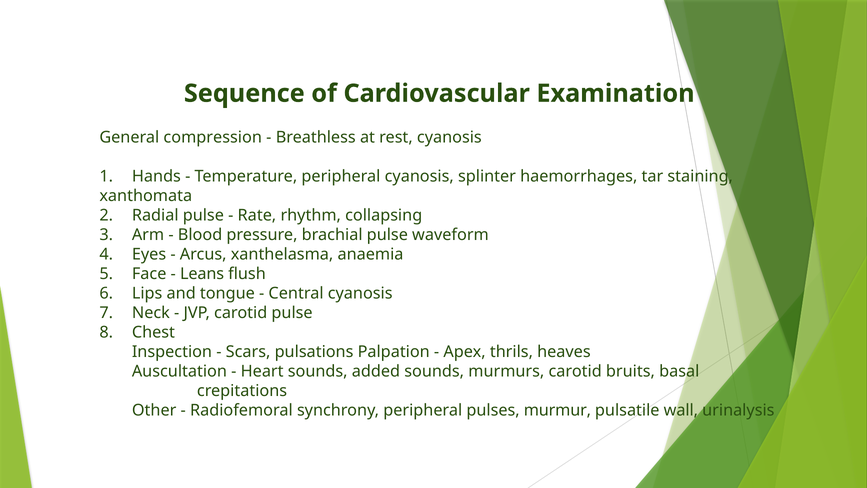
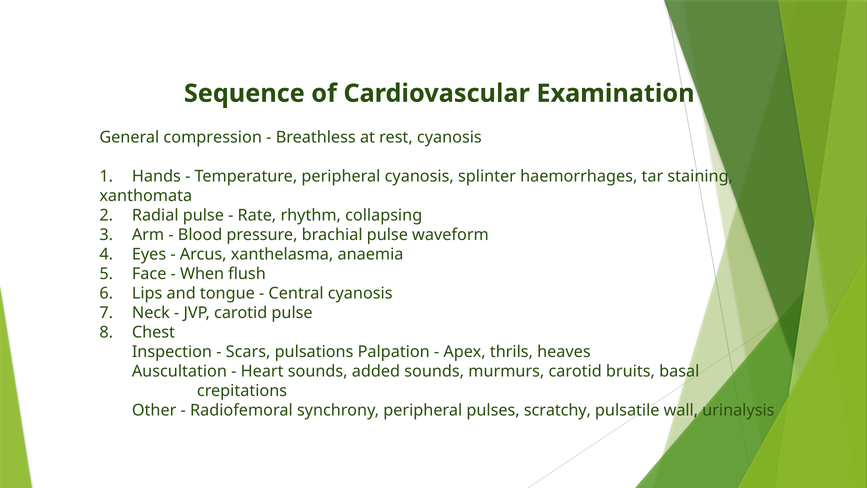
Leans: Leans -> When (202, 274)
murmur: murmur -> scratchy (557, 410)
